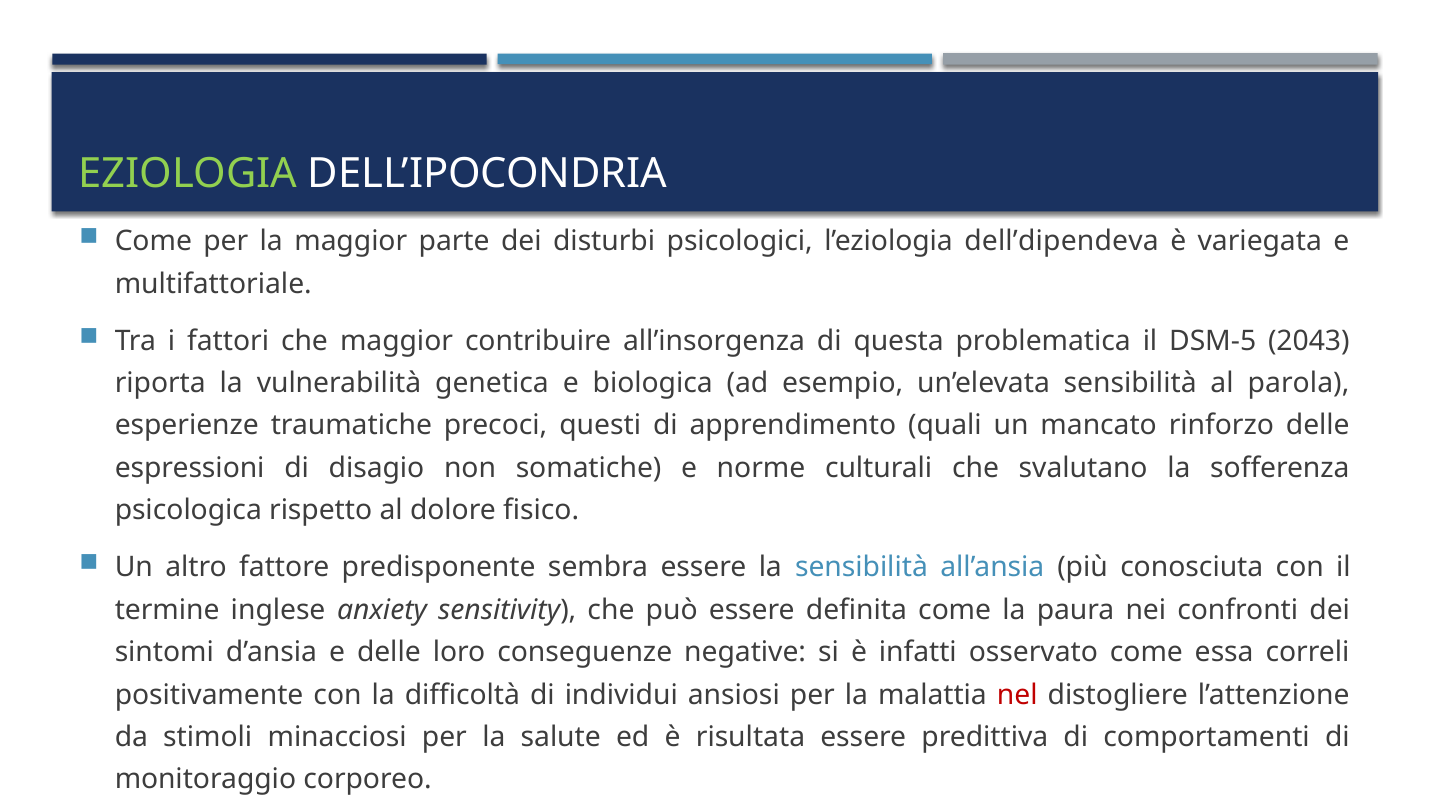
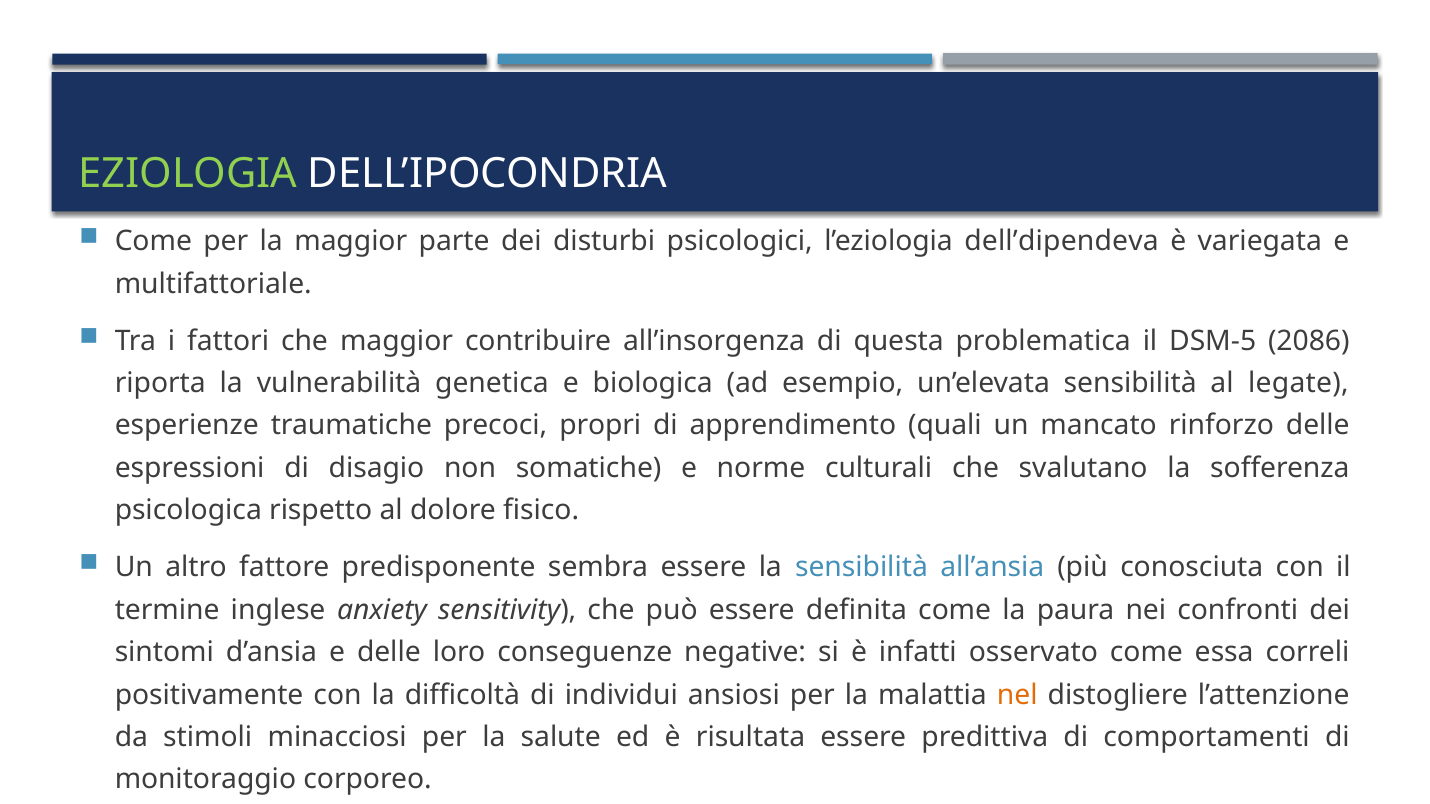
2043: 2043 -> 2086 (1309, 341)
parola: parola -> legate (1298, 383)
questi: questi -> propri (600, 426)
nel colour: red -> orange (1017, 695)
